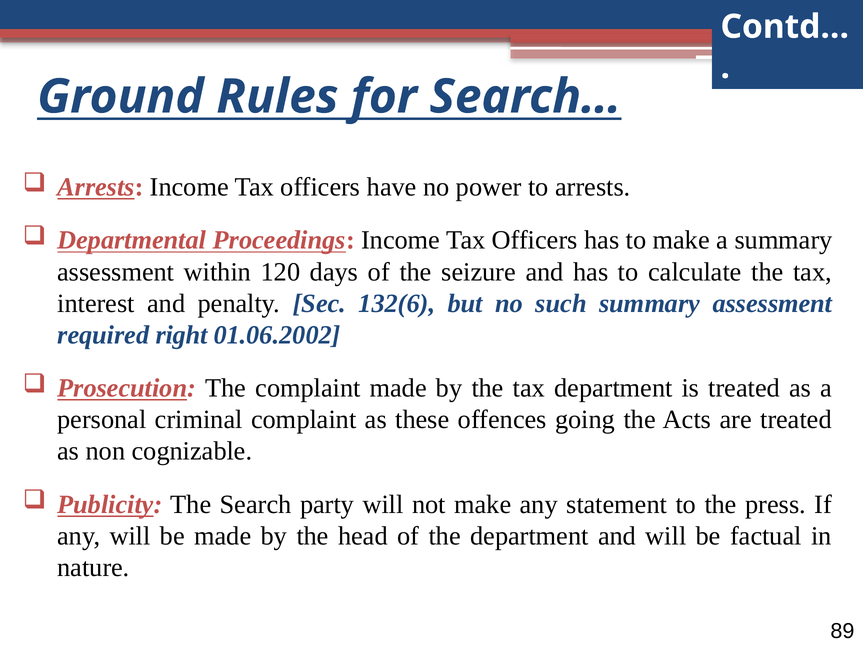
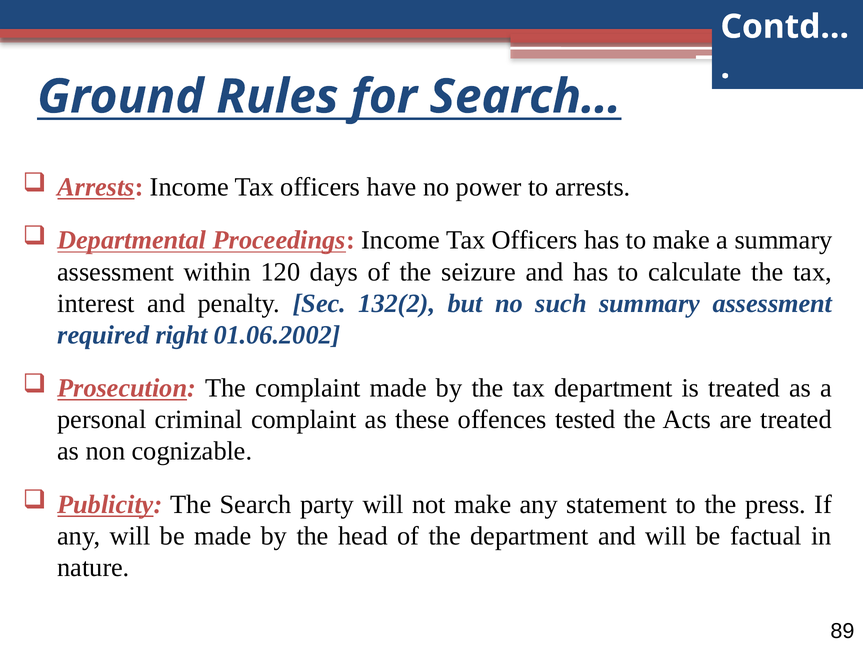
132(6: 132(6 -> 132(2 (397, 304)
going: going -> tested (585, 420)
